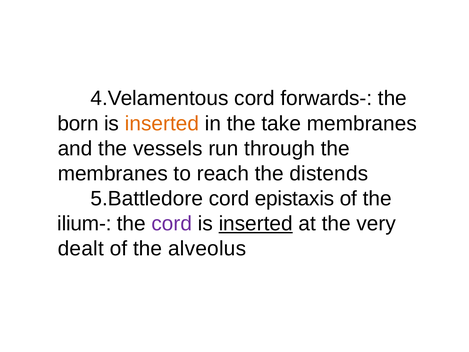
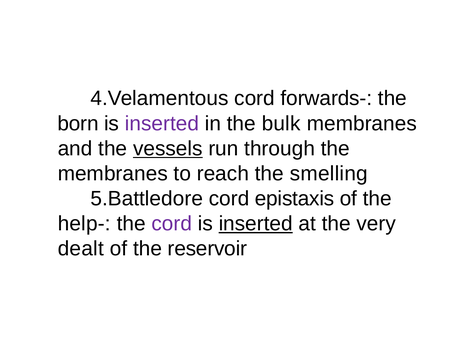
inserted colour: orange -> purple (162, 123)
take: take -> bulk (281, 123)
vessels underline: none -> present (168, 148)
distends: distends -> smelling (329, 173)
ilium-: ilium- -> help- (84, 223)
alveolus: alveolus -> reservoir (207, 248)
